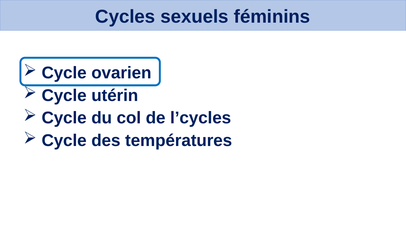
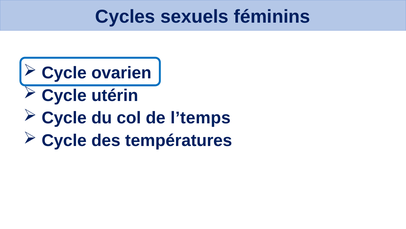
l’cycles: l’cycles -> l’temps (201, 118)
